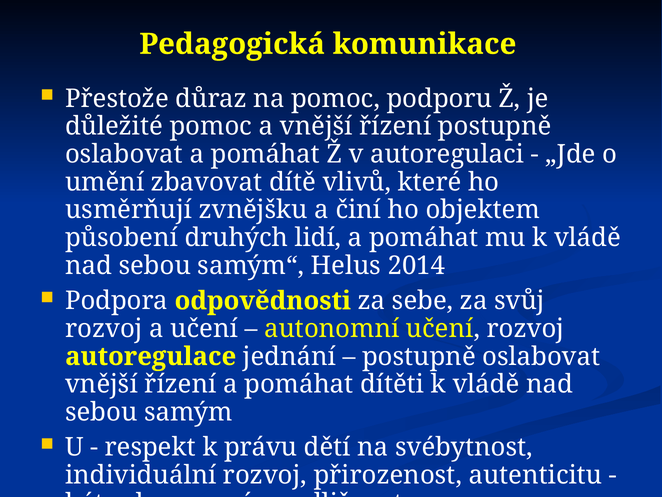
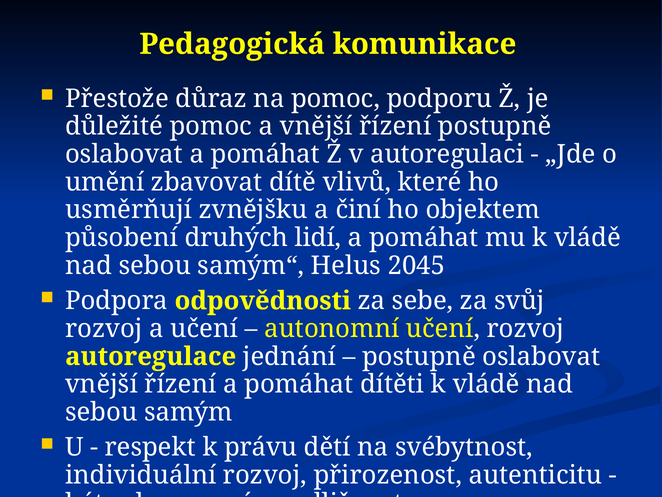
2014: 2014 -> 2045 (416, 265)
